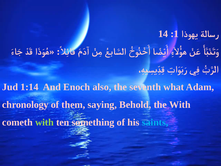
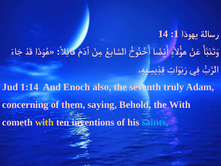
what: what -> truly (174, 87)
chronology: chronology -> concerning (25, 105)
with colour: light green -> yellow (44, 122)
something: something -> inventions (93, 122)
